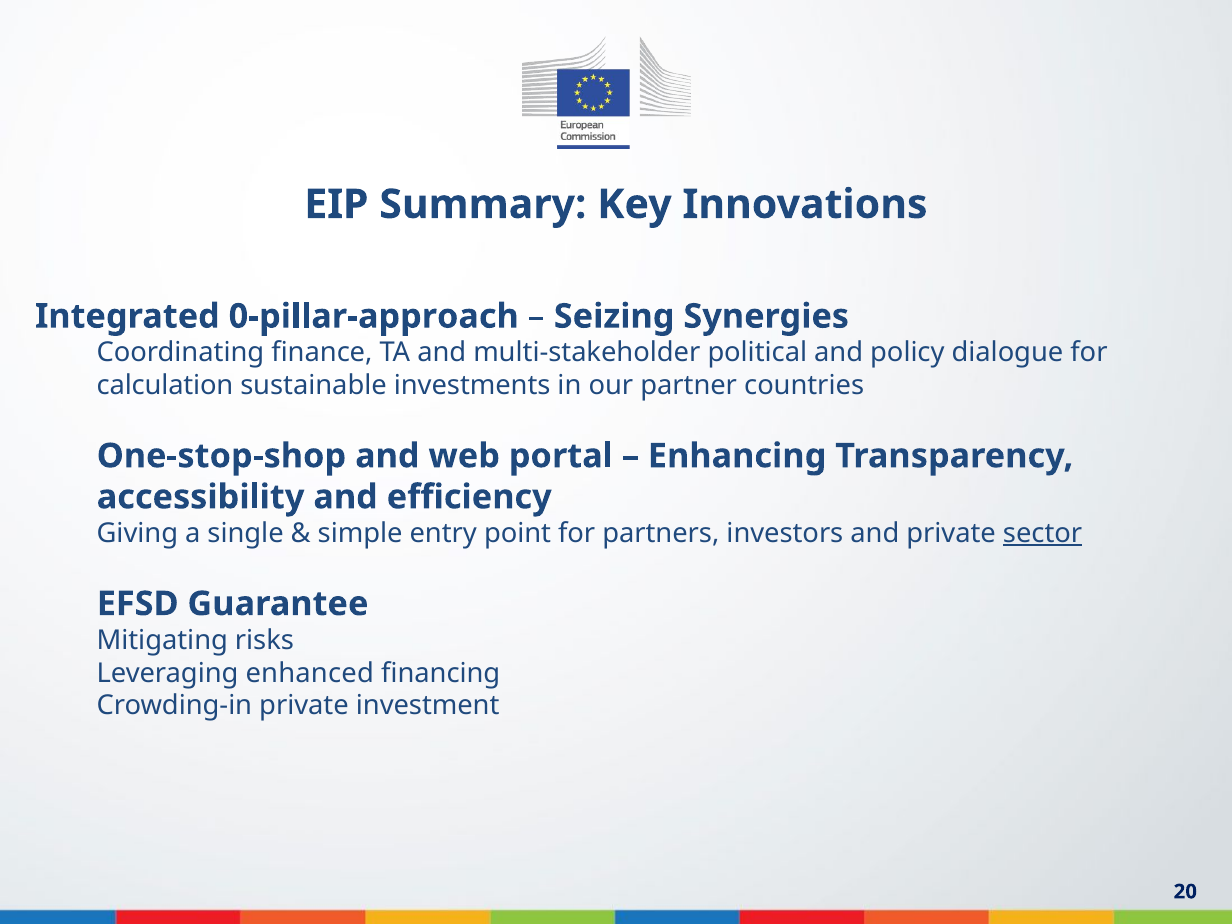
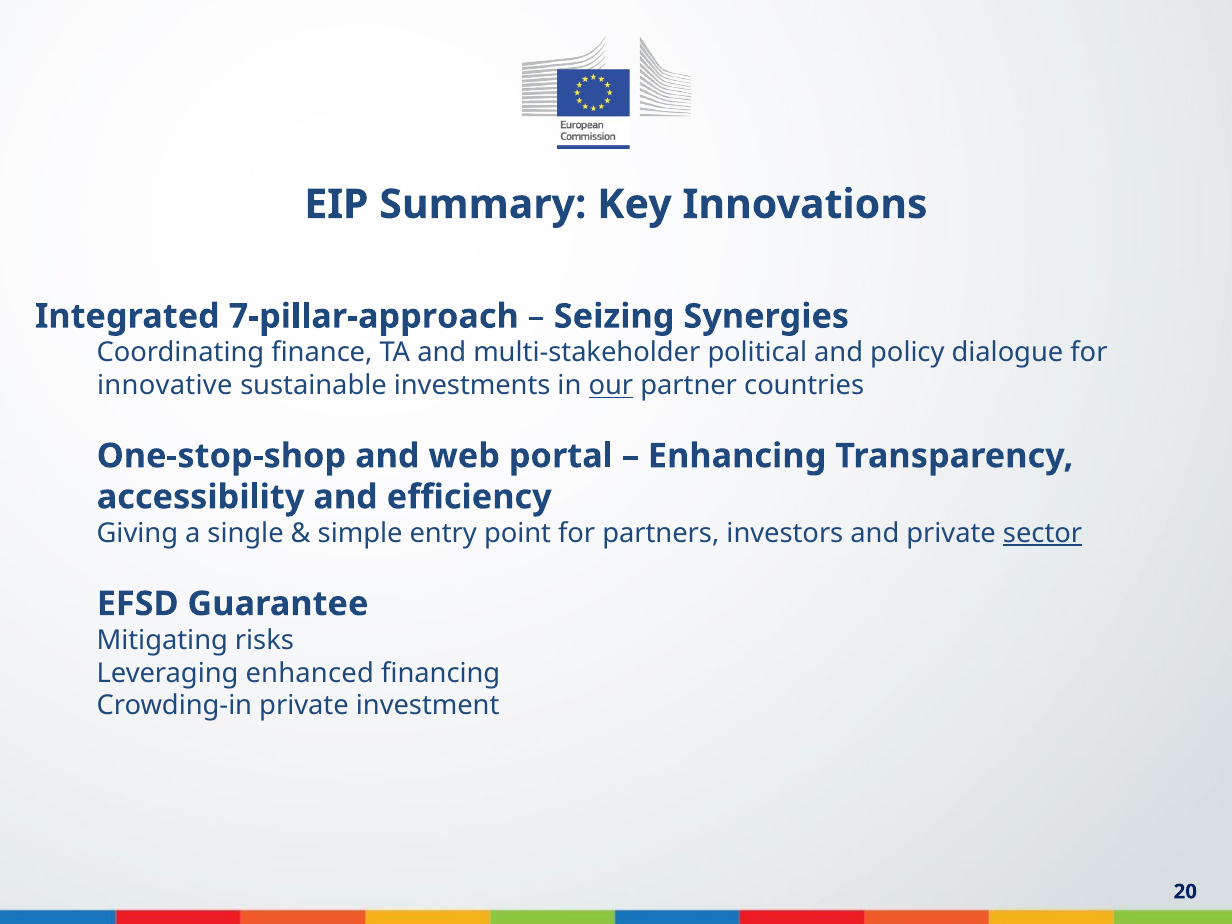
0-pillar-approach: 0-pillar-approach -> 7-pillar-approach (374, 316)
calculation: calculation -> innovative (165, 386)
our underline: none -> present (611, 386)
